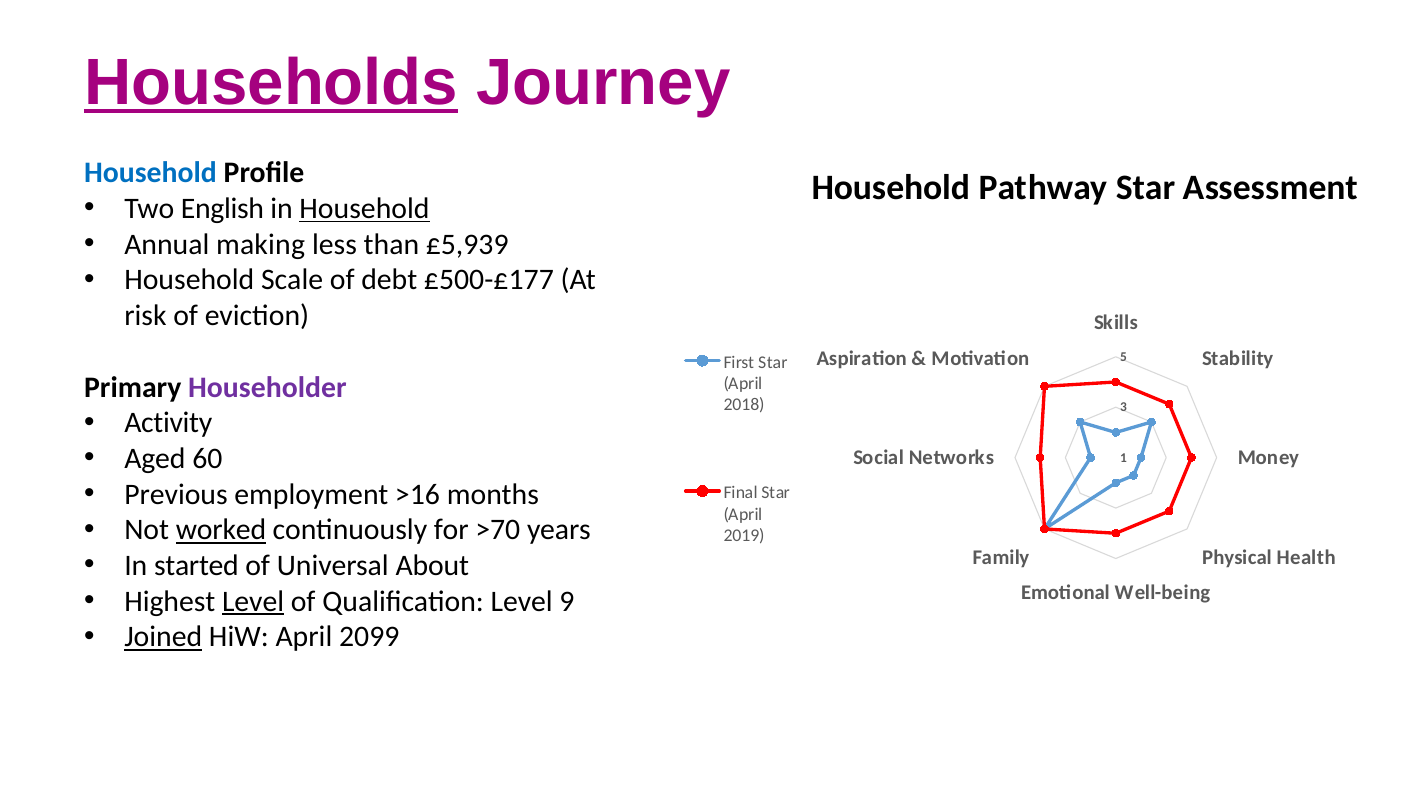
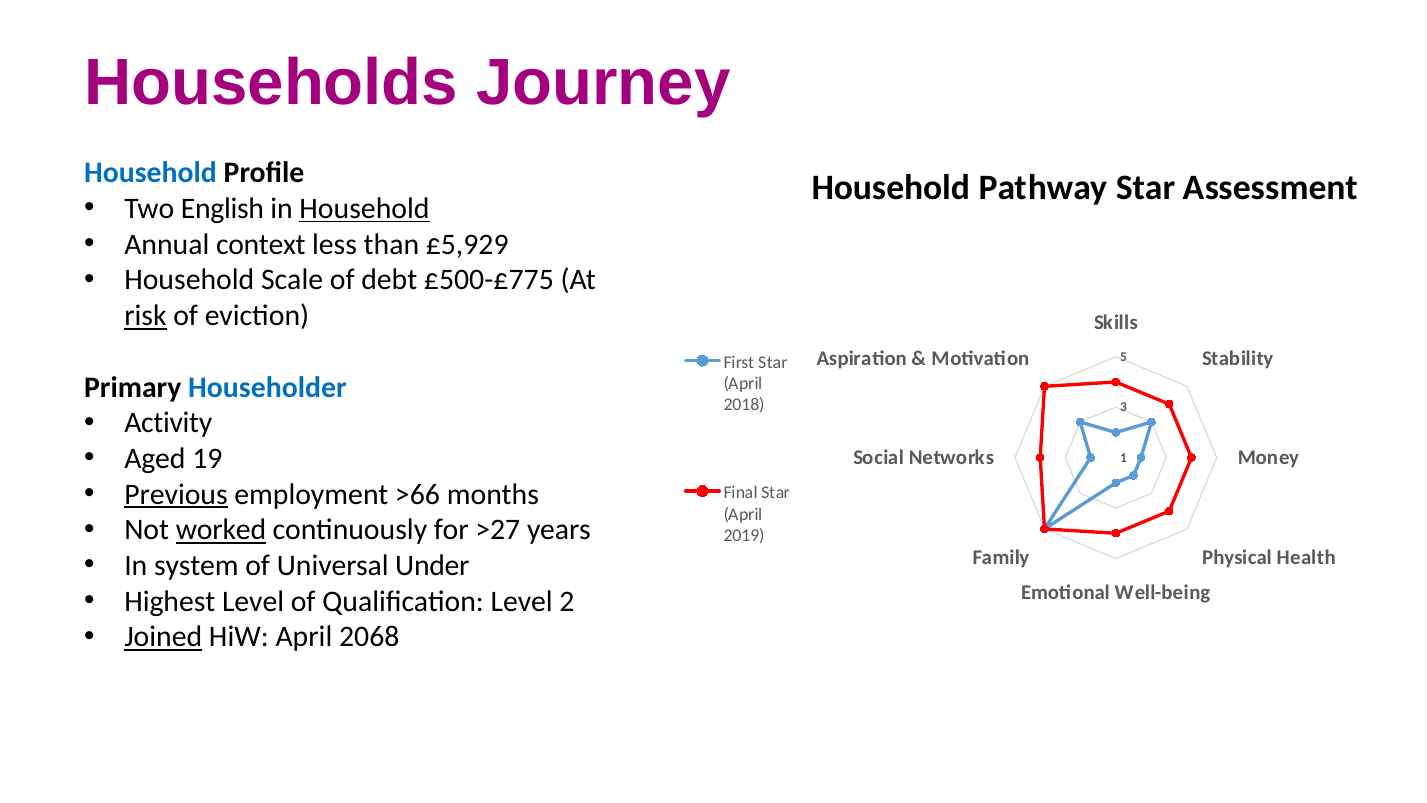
Households underline: present -> none (271, 83)
making: making -> context (261, 244)
£5,939: £5,939 -> £5,929 (467, 244)
£500-£177: £500-£177 -> £500-£775 (489, 280)
risk underline: none -> present (145, 316)
Householder colour: purple -> blue (267, 387)
60: 60 -> 19 (207, 458)
Previous underline: none -> present (176, 494)
>16: >16 -> >66 (417, 494)
>70: >70 -> >27 (498, 530)
started: started -> system (196, 566)
About: About -> Under (432, 566)
Level underline: present -> none (253, 601)
9: 9 -> 2 (567, 601)
2099: 2099 -> 2068 (369, 637)
